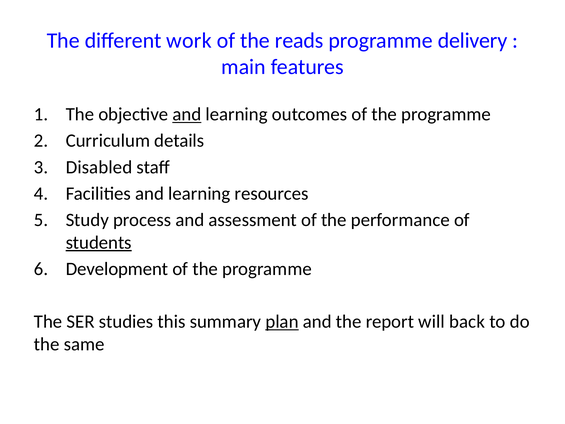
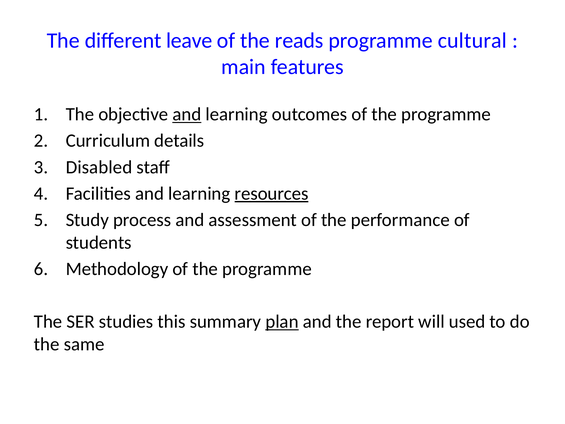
work: work -> leave (189, 41)
delivery: delivery -> cultural (472, 41)
resources underline: none -> present (272, 193)
students underline: present -> none (99, 242)
Development: Development -> Methodology (117, 269)
back: back -> used (467, 321)
